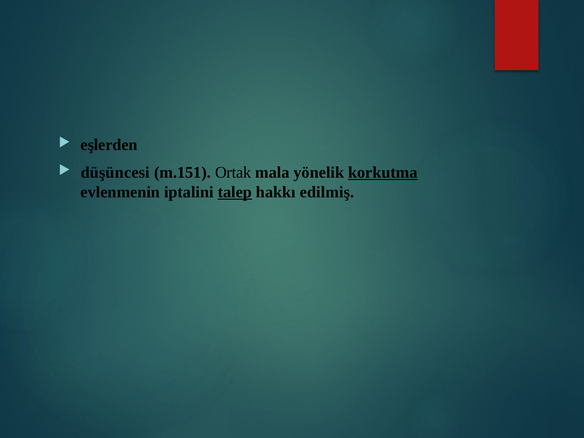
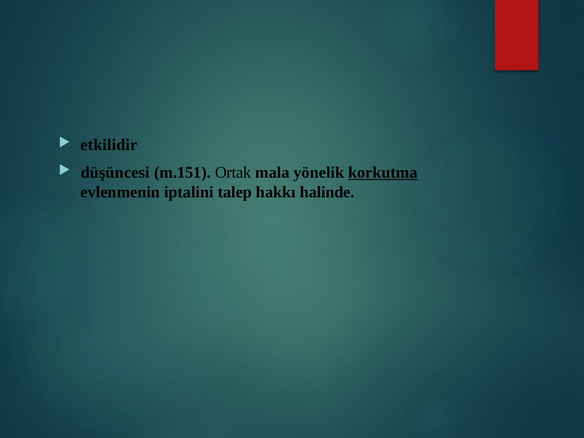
eşlerden: eşlerden -> etkilidir (109, 145)
talep underline: present -> none (235, 192)
edilmiş: edilmiş -> halinde (327, 192)
